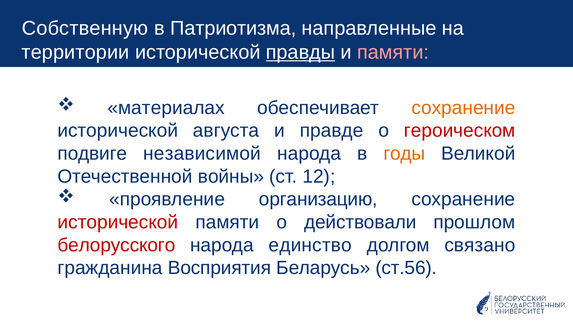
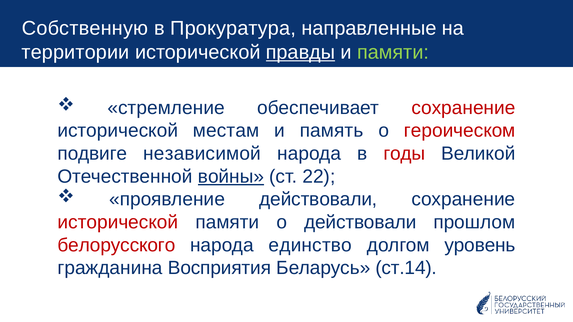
Патриотизма: Патриотизма -> Прокуратура (233, 28)
памяти colour: pink -> light green (393, 52)
материалах: материалах -> стремление (166, 108)
сохранение colour: orange -> red (463, 108)
августа: августа -> местам (226, 131)
правде: правде -> память (332, 131)
годы colour: orange -> red (404, 154)
войны underline: none -> present (231, 177)
12: 12 -> 22 (319, 177)
проявление организацию: организацию -> действовали (318, 200)
связано: связано -> уровень (480, 245)
ст.56: ст.56 -> ст.14 (406, 268)
